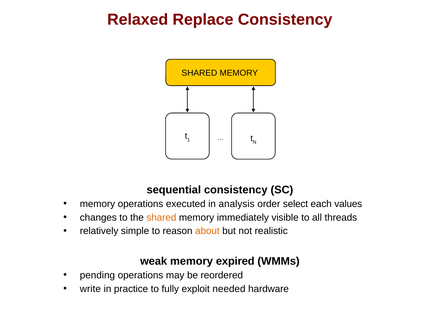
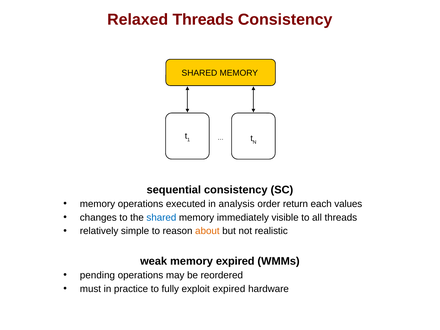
Relaxed Replace: Replace -> Threads (203, 19)
select: select -> return (295, 204)
shared colour: orange -> blue (161, 218)
write: write -> must (90, 289)
exploit needed: needed -> expired (229, 289)
